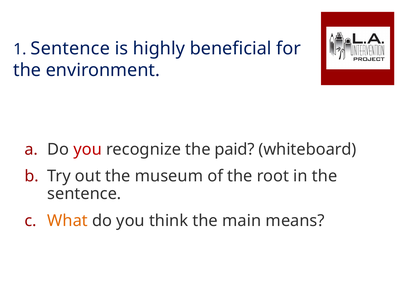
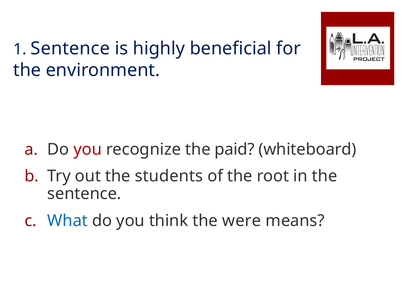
museum: museum -> students (169, 176)
What colour: orange -> blue (68, 221)
main: main -> were (242, 221)
